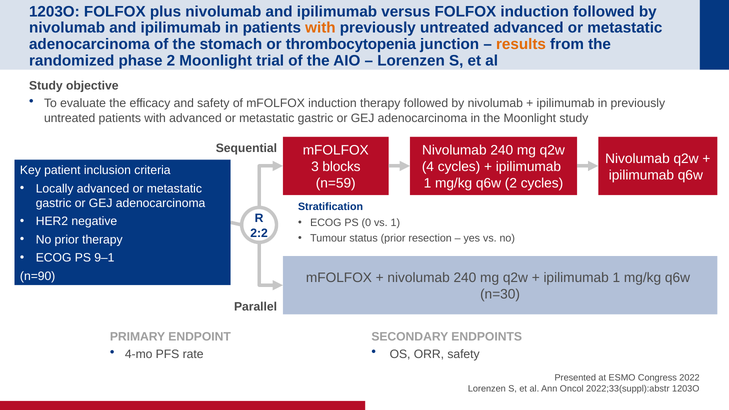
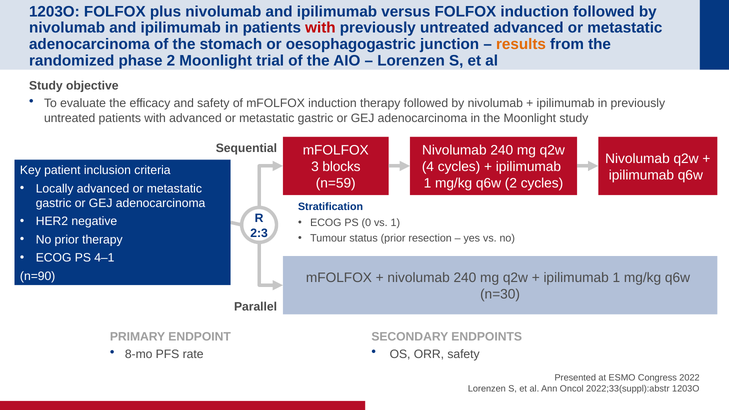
with colour: orange -> red (320, 28)
thrombocytopenia: thrombocytopenia -> oesophagogastric (351, 44)
2:2: 2:2 -> 2:3 (259, 233)
9–1: 9–1 -> 4–1 (104, 258)
4-mo: 4-mo -> 8-mo (139, 354)
